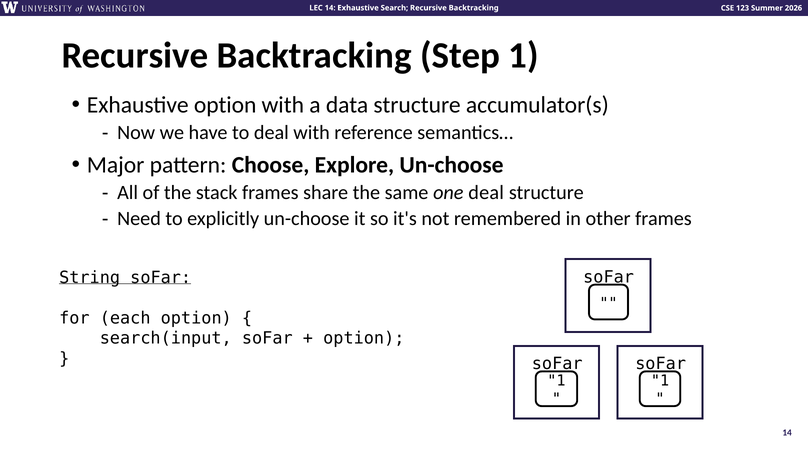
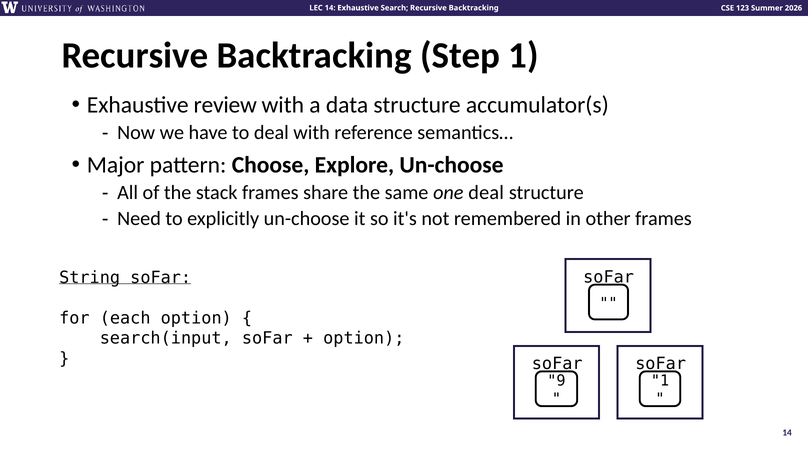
Exhaustive option: option -> review (225, 105)
1: 1 -> 9 (556, 380)
